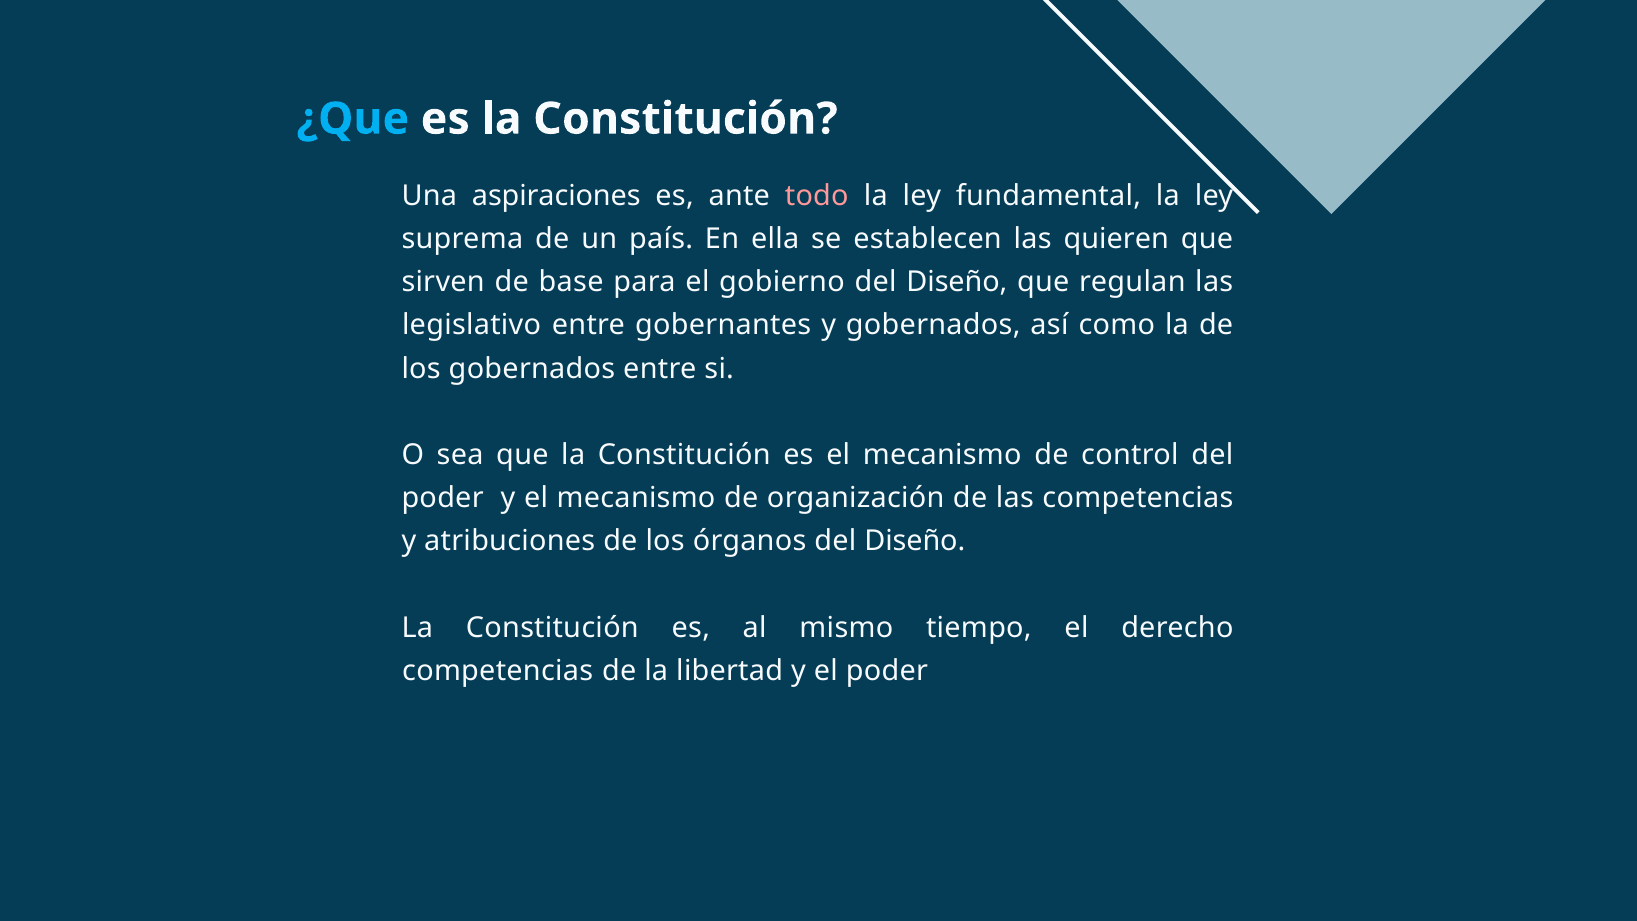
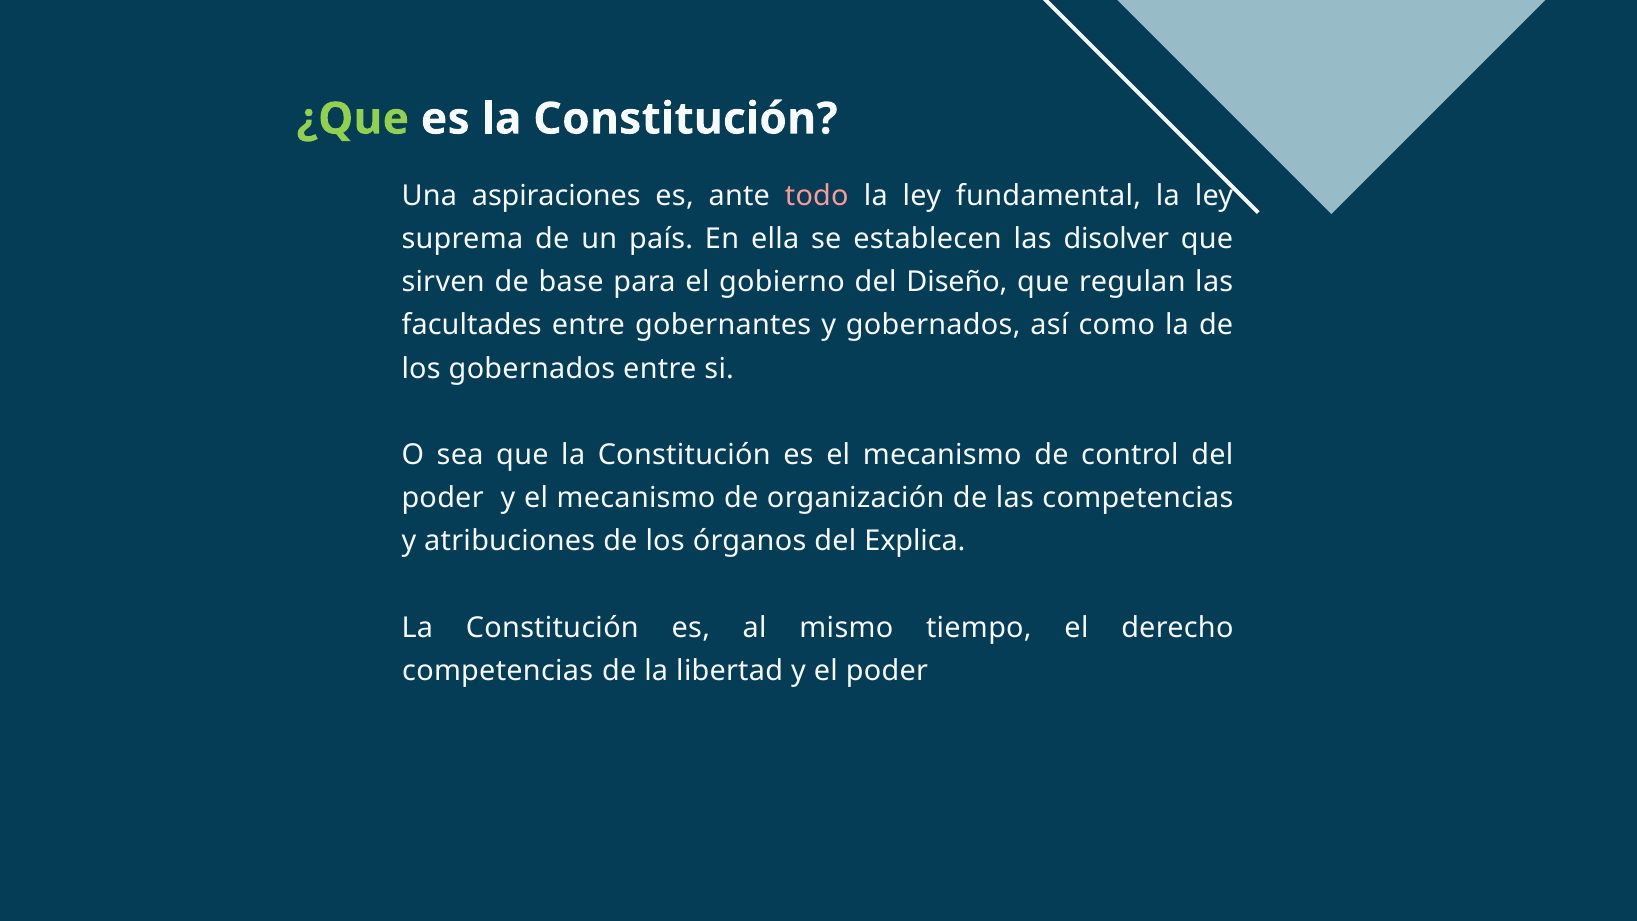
¿Que colour: light blue -> light green (353, 119)
quieren: quieren -> disolver (1116, 239)
legislativo: legislativo -> facultades (472, 325)
órganos del Diseño: Diseño -> Explica (915, 541)
